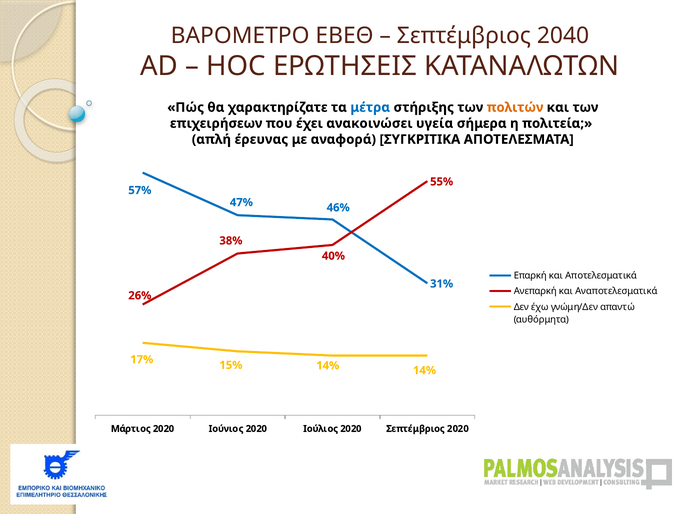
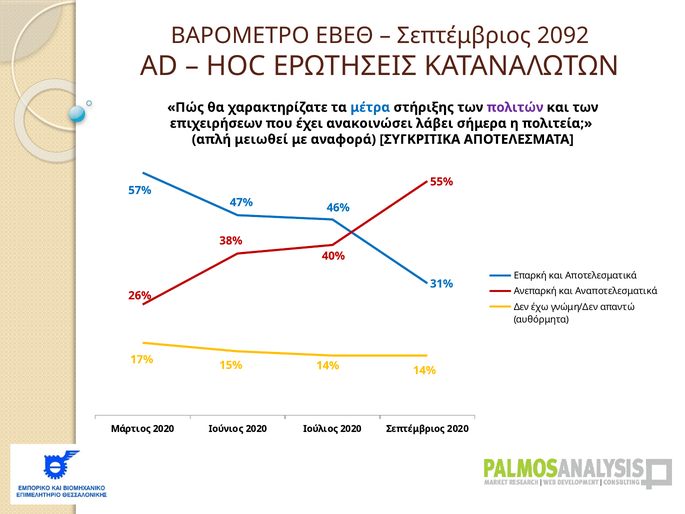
2040: 2040 -> 2092 (563, 36)
πολιτών colour: orange -> purple (515, 107)
υγεία: υγεία -> λάβει (435, 123)
έρευνας: έρευνας -> μειωθεί (261, 139)
